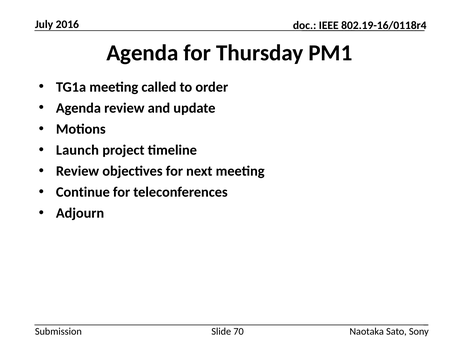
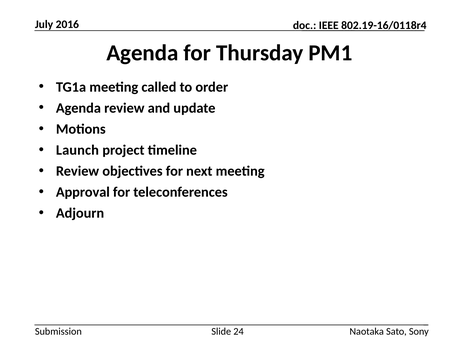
Continue: Continue -> Approval (83, 192)
70: 70 -> 24 (239, 332)
